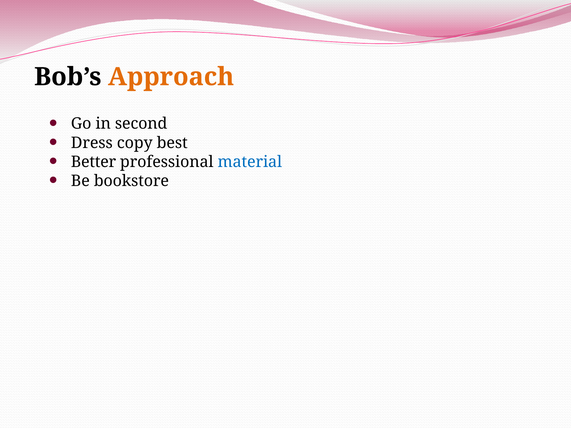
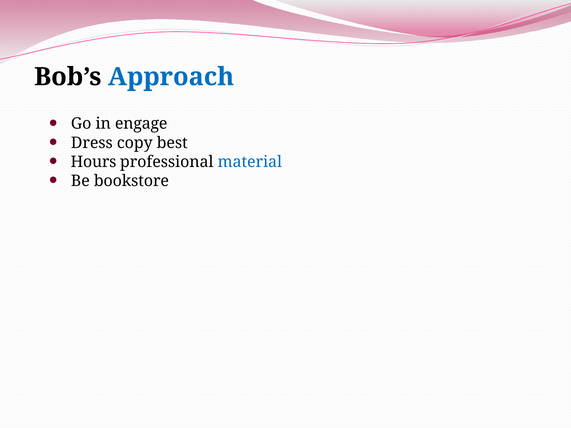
Approach colour: orange -> blue (171, 77)
second: second -> engage (141, 124)
Better: Better -> Hours (93, 162)
